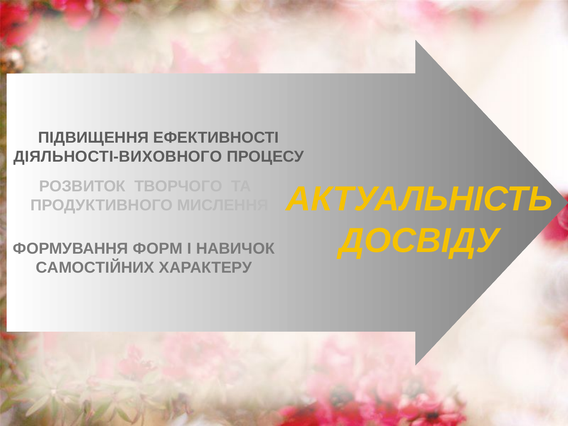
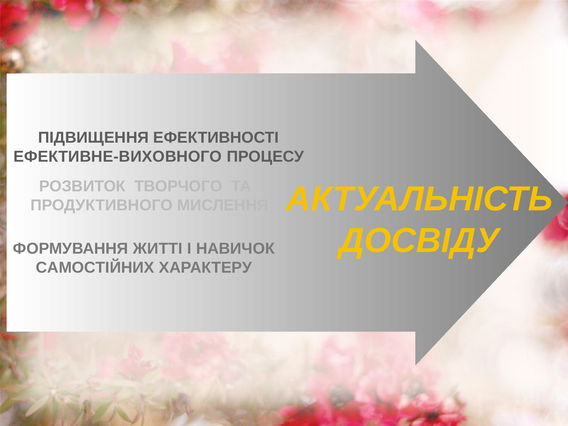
ДІЯЛЬНОСТІ-ВИХОВНОГО: ДІЯЛЬНОСТІ-ВИХОВНОГО -> ЕФЕКТИВНЕ-ВИХОВНОГО (118, 157)
ФОРМ: ФОРМ -> ЖИТТІ (158, 249)
